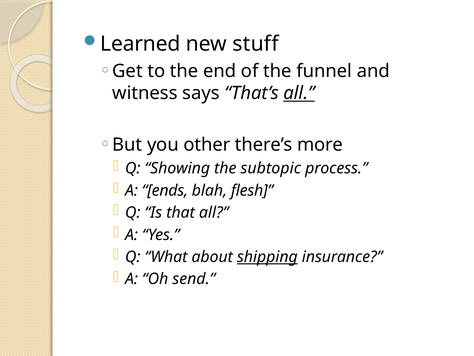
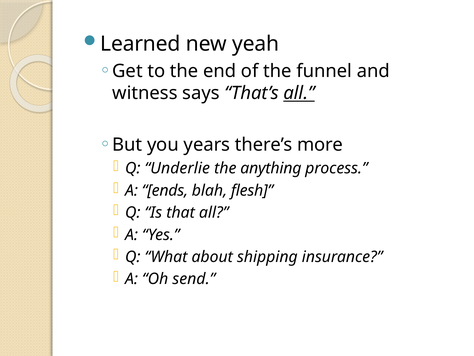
stuff: stuff -> yeah (256, 44)
other: other -> years (207, 145)
Showing: Showing -> Underlie (177, 168)
subtopic: subtopic -> anything (271, 168)
shipping underline: present -> none (267, 257)
